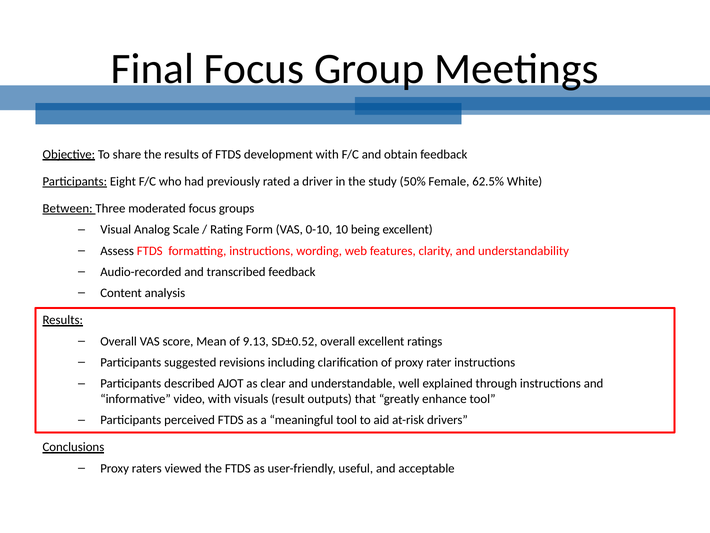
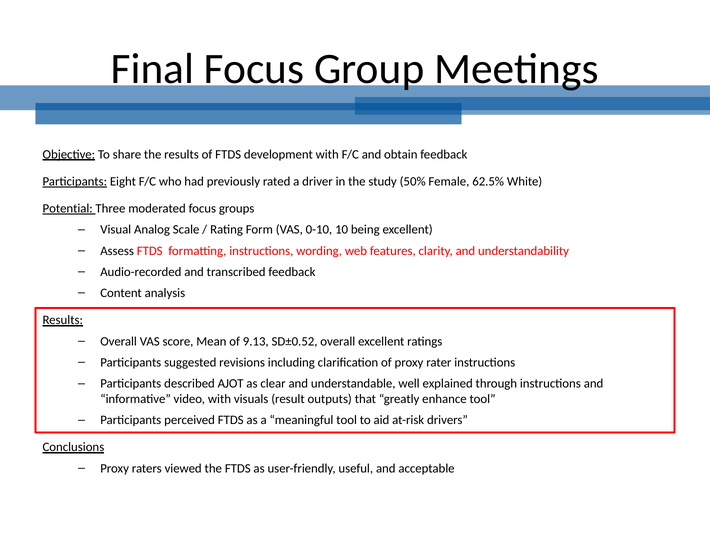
Between: Between -> Potential (68, 208)
